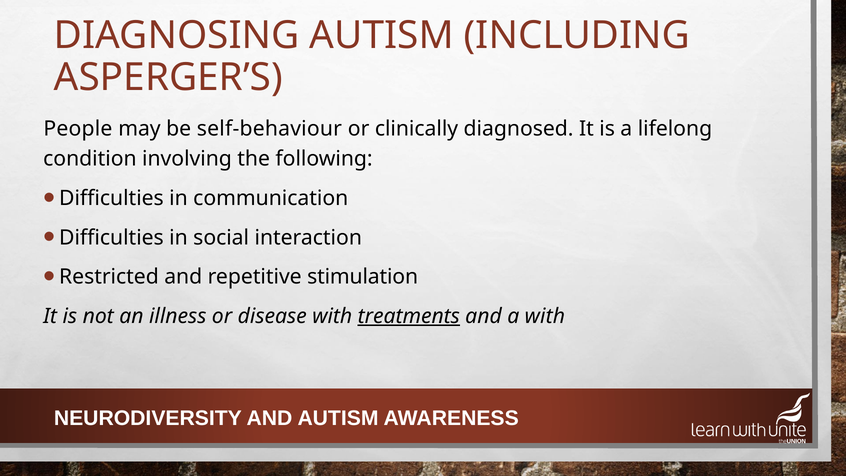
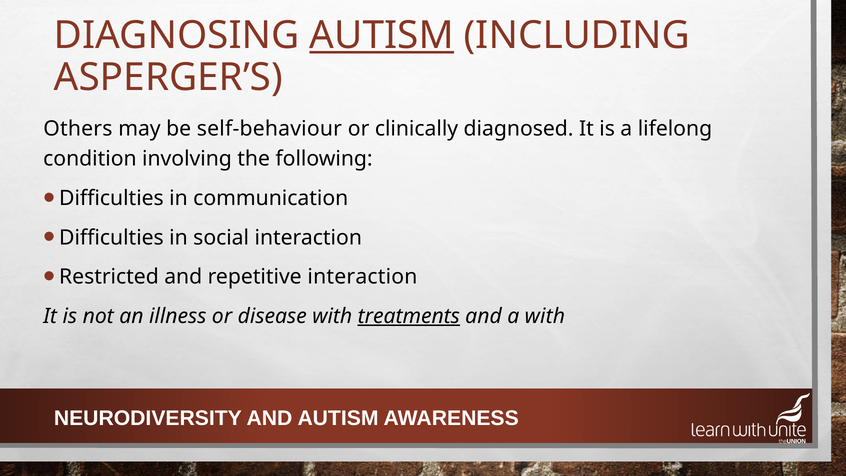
AUTISM underline: none -> present (382, 36)
People: People -> Others (78, 128)
repetitive stimulation: stimulation -> interaction (362, 277)
